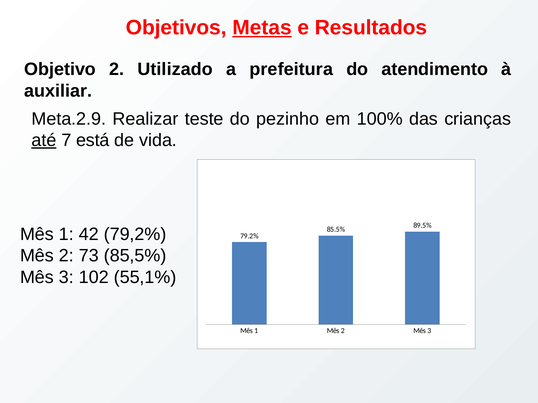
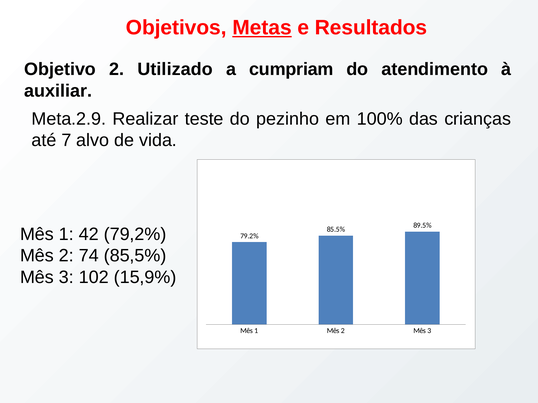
prefeitura: prefeitura -> cumpriam (291, 69)
até underline: present -> none (44, 140)
está: está -> alvo (93, 140)
73: 73 -> 74 (89, 256)
55,1%: 55,1% -> 15,9% (145, 278)
